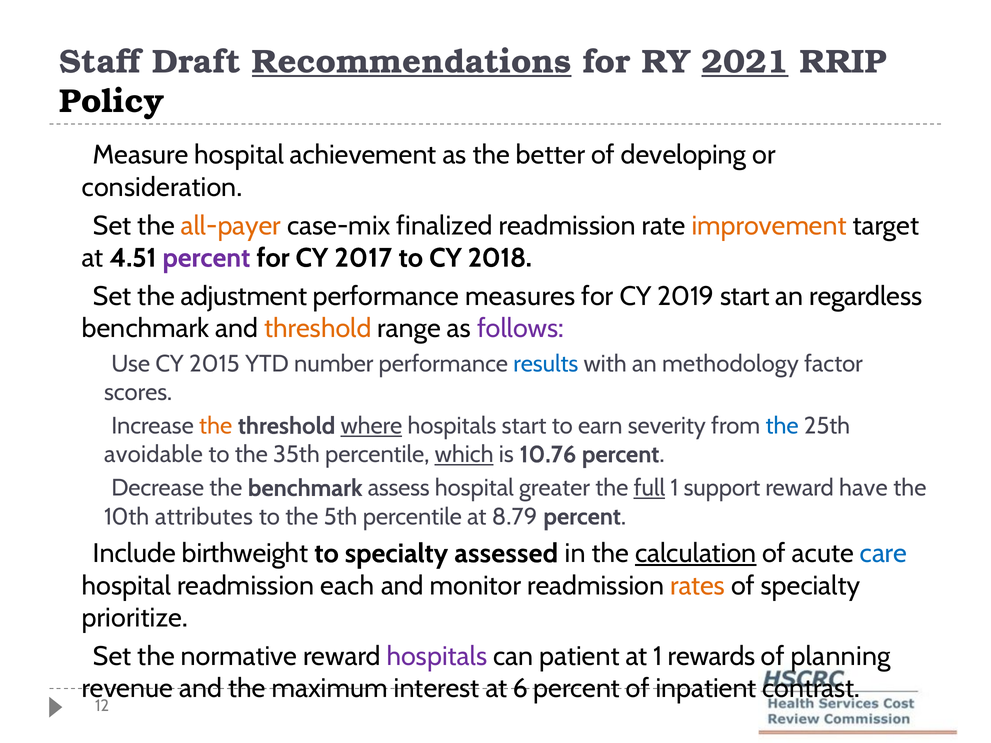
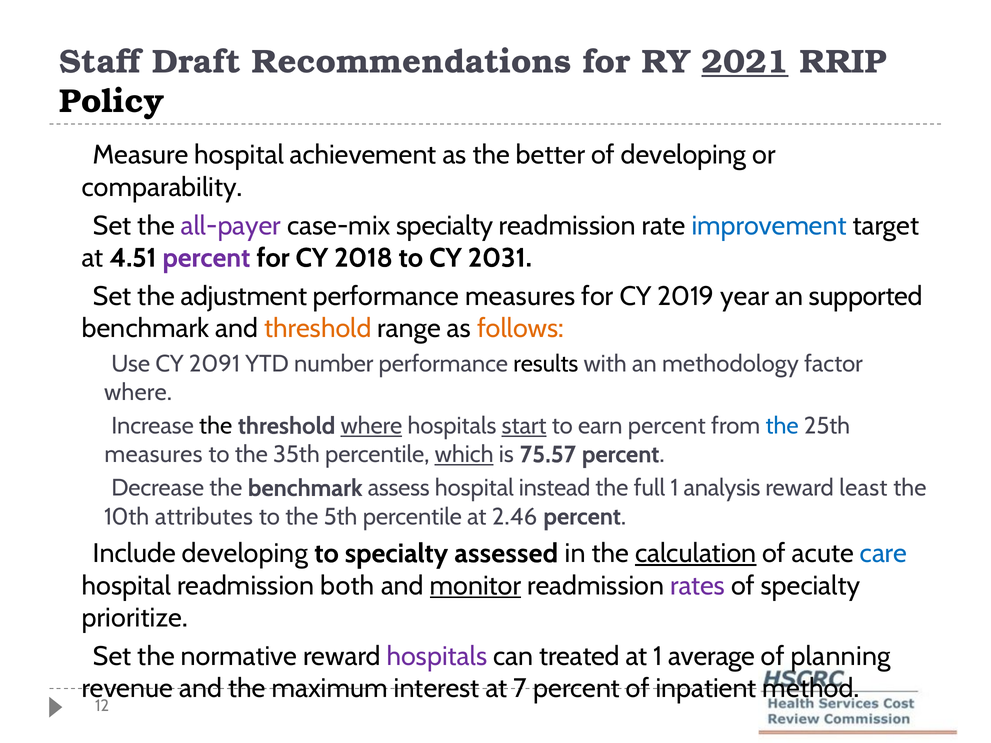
Recommendations underline: present -> none (412, 62)
consideration: consideration -> comparability (162, 187)
all-payer colour: orange -> purple (231, 226)
case-mix finalized: finalized -> specialty (445, 226)
improvement colour: orange -> blue (769, 226)
2017: 2017 -> 2018 (363, 258)
2018: 2018 -> 2031 (500, 258)
2019 start: start -> year (745, 296)
regardless: regardless -> supported (866, 296)
follows colour: purple -> orange (521, 329)
2015: 2015 -> 2091 (214, 364)
results colour: blue -> black (546, 364)
scores: scores -> where (138, 392)
the colour: orange -> black (216, 426)
start underline: none -> present (524, 426)
earn severity: severity -> percent (667, 426)
avoidable: avoidable -> measures (153, 455)
10.76: 10.76 -> 75.57 (548, 455)
greater: greater -> instead (555, 488)
full underline: present -> none (649, 488)
support: support -> analysis (722, 488)
have: have -> least (863, 488)
8.79: 8.79 -> 2.46 (515, 517)
birthweight: birthweight -> developing (245, 554)
each: each -> both (347, 586)
monitor underline: none -> present (476, 586)
rates colour: orange -> purple (698, 586)
patient: patient -> treated (580, 657)
rewards: rewards -> average (712, 657)
6: 6 -> 7 (520, 689)
contrast: contrast -> method (811, 689)
